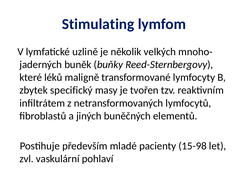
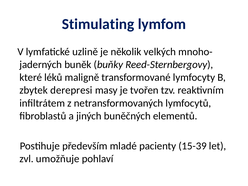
specifický: specifický -> derepresi (71, 90)
15-98: 15-98 -> 15-39 (193, 146)
vaskulární: vaskulární -> umožňuje (58, 159)
